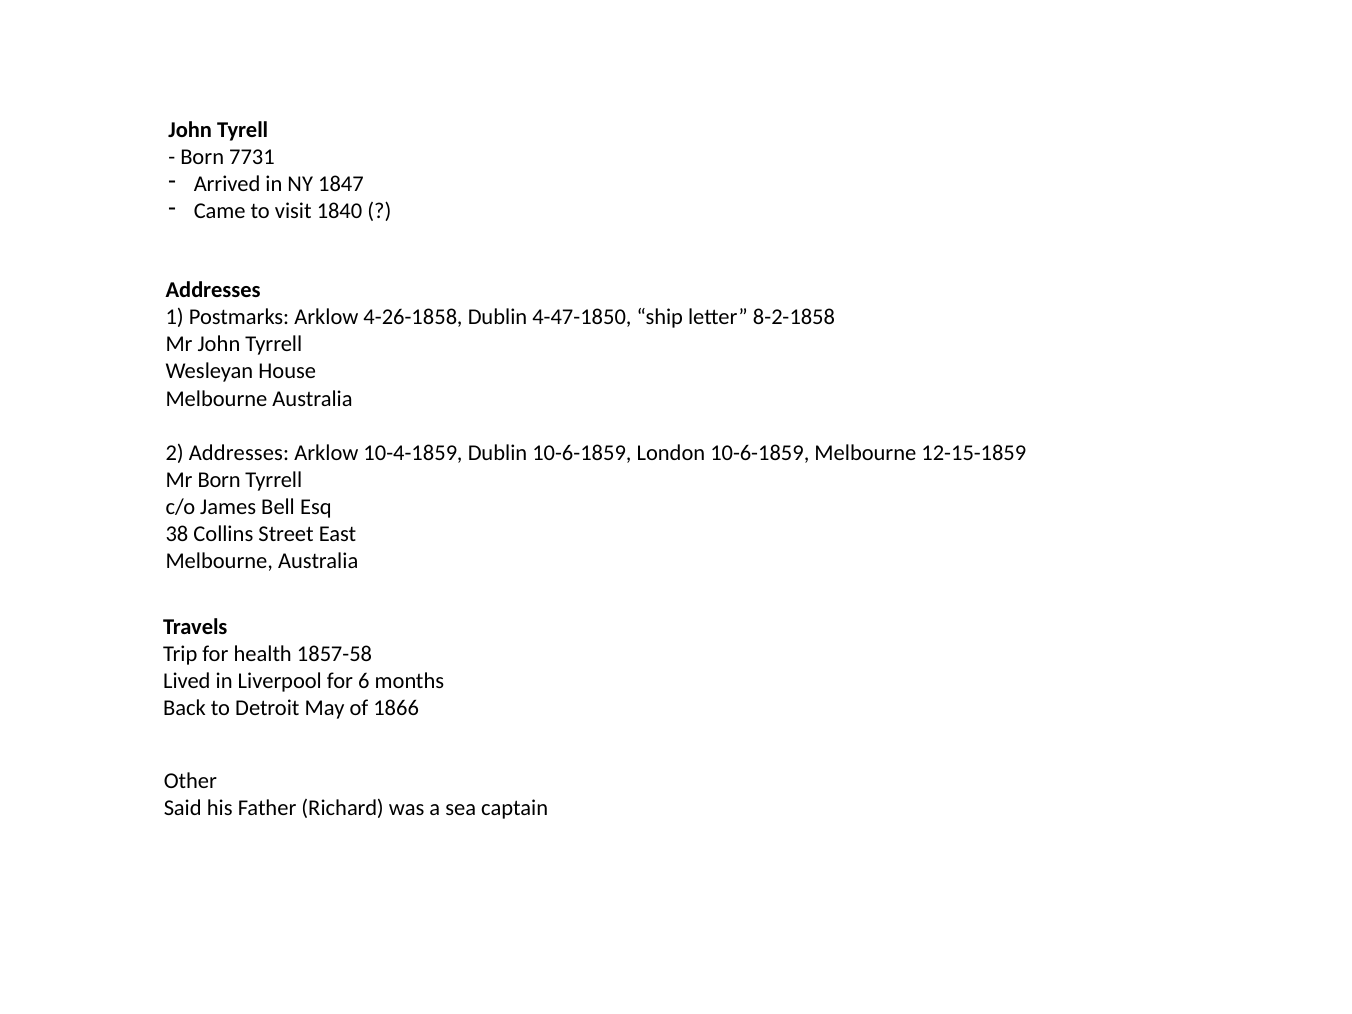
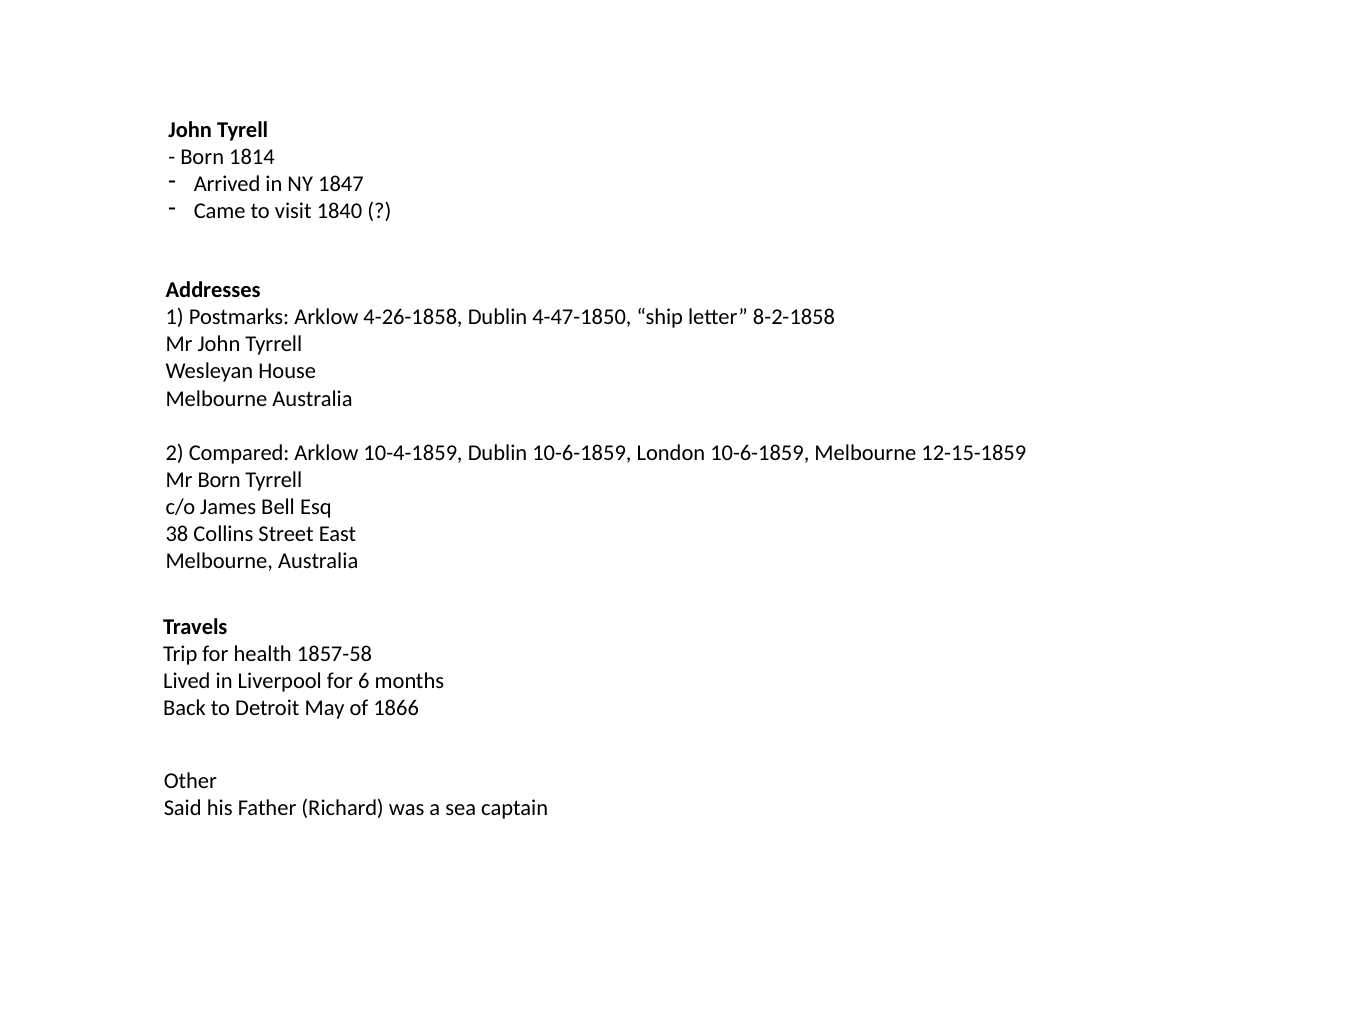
7731: 7731 -> 1814 (252, 157)
2 Addresses: Addresses -> Compared (239, 453)
